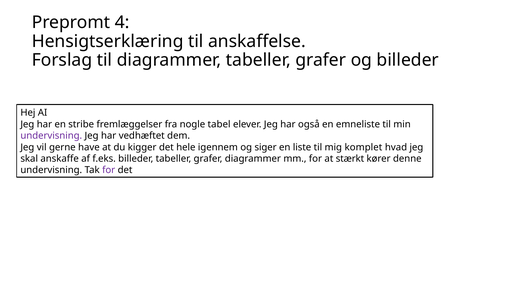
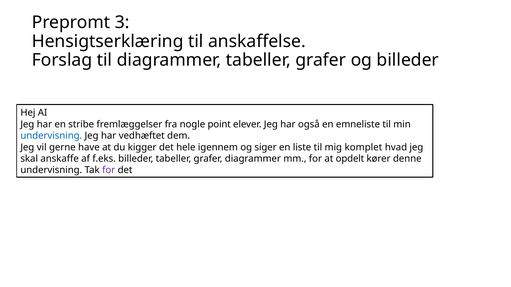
4: 4 -> 3 (122, 22)
tabel: tabel -> point (219, 124)
undervisning colour: purple -> blue (51, 136)
stærkt: stærkt -> opdelt (350, 159)
